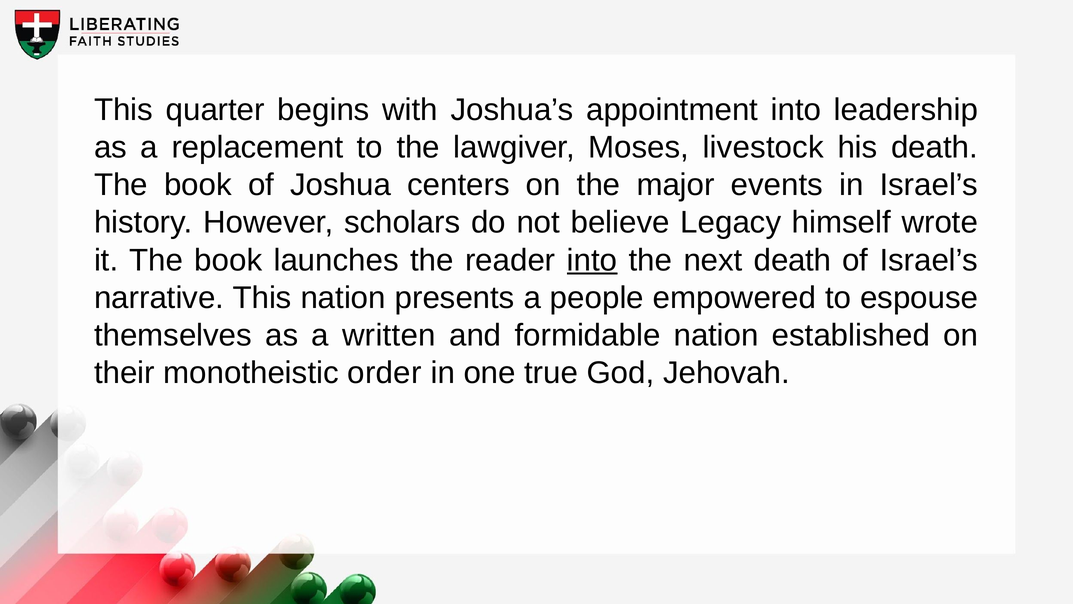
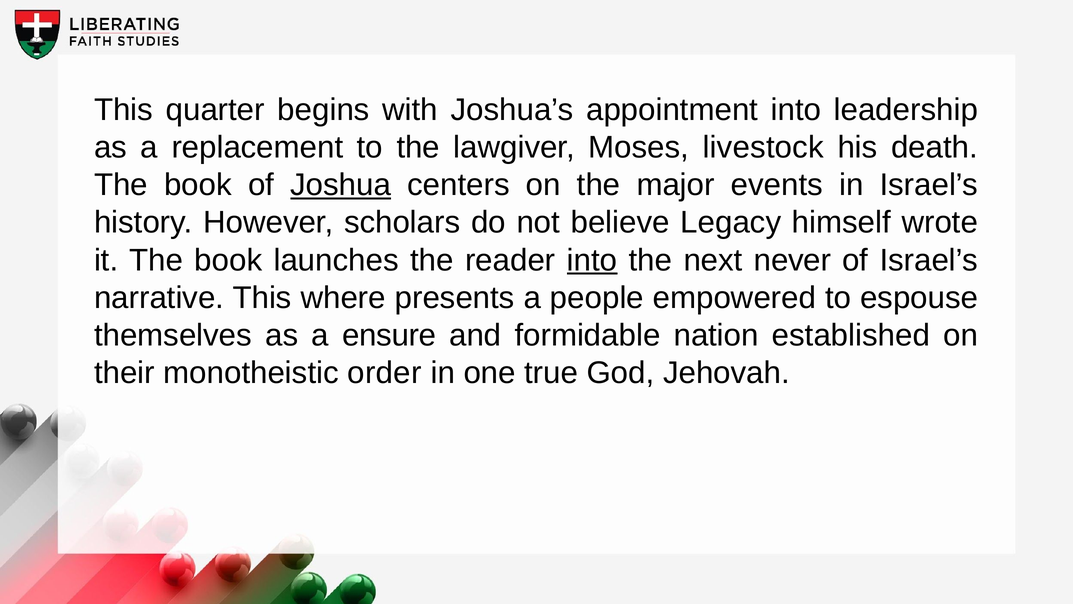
Joshua underline: none -> present (341, 185)
next death: death -> never (792, 260)
This nation: nation -> where (343, 298)
written: written -> ensure (389, 335)
